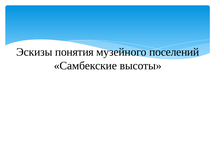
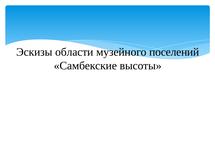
понятия: понятия -> области (74, 52)
